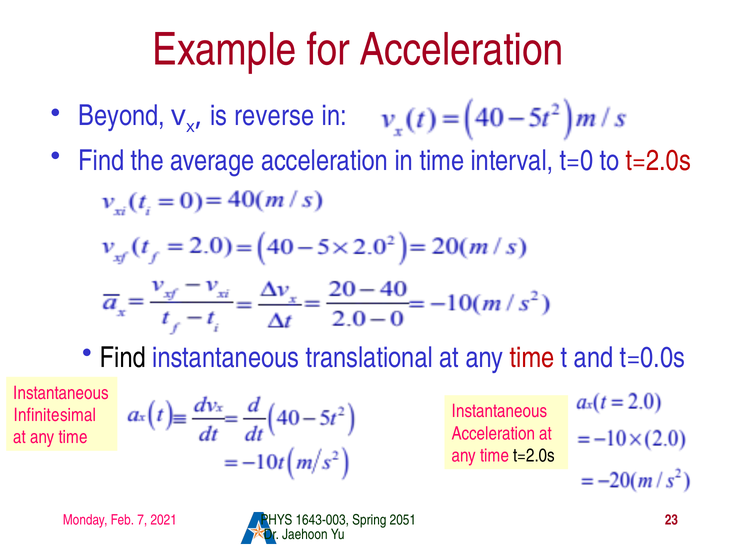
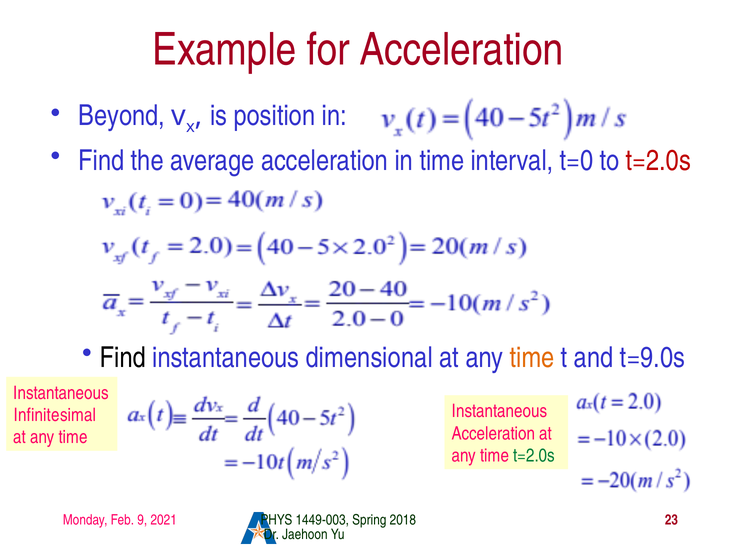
reverse: reverse -> position (274, 116)
translational: translational -> dimensional (369, 358)
time colour: red -> orange (532, 358)
t=0.0s: t=0.0s -> t=9.0s (652, 358)
t=2.0s colour: black -> green (534, 456)
7: 7 -> 9 (142, 520)
1643-003: 1643-003 -> 1449-003 (322, 520)
2051: 2051 -> 2018 (403, 520)
